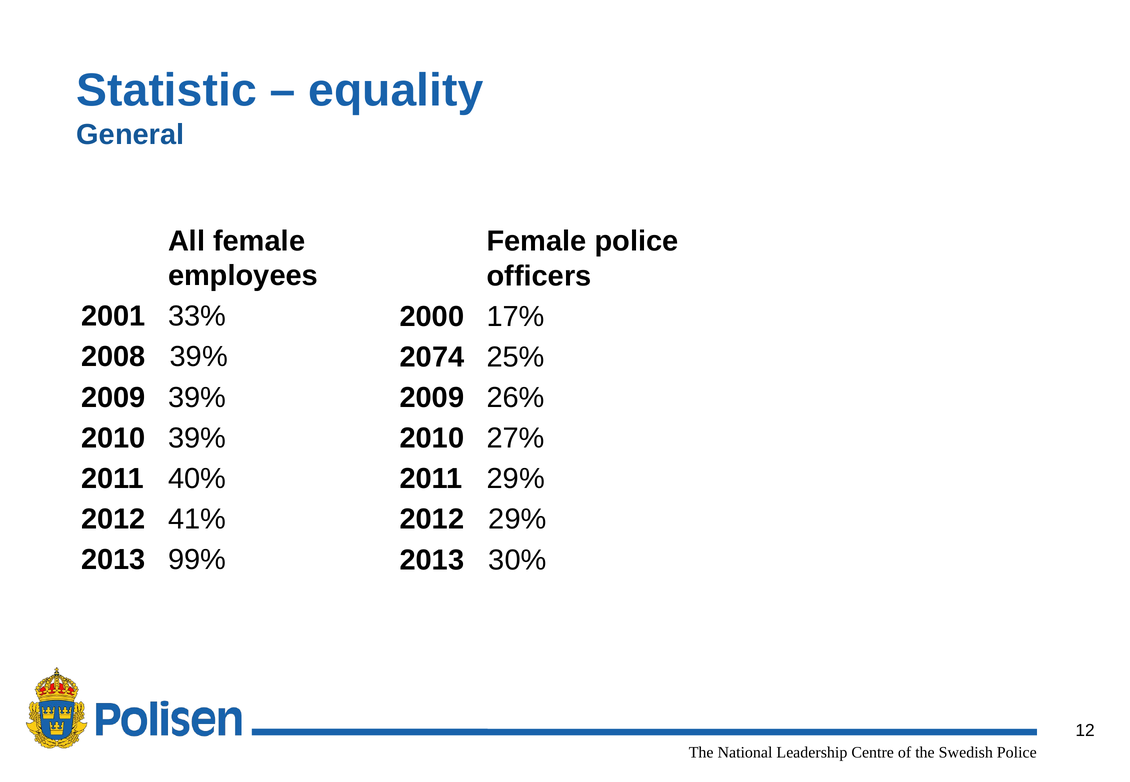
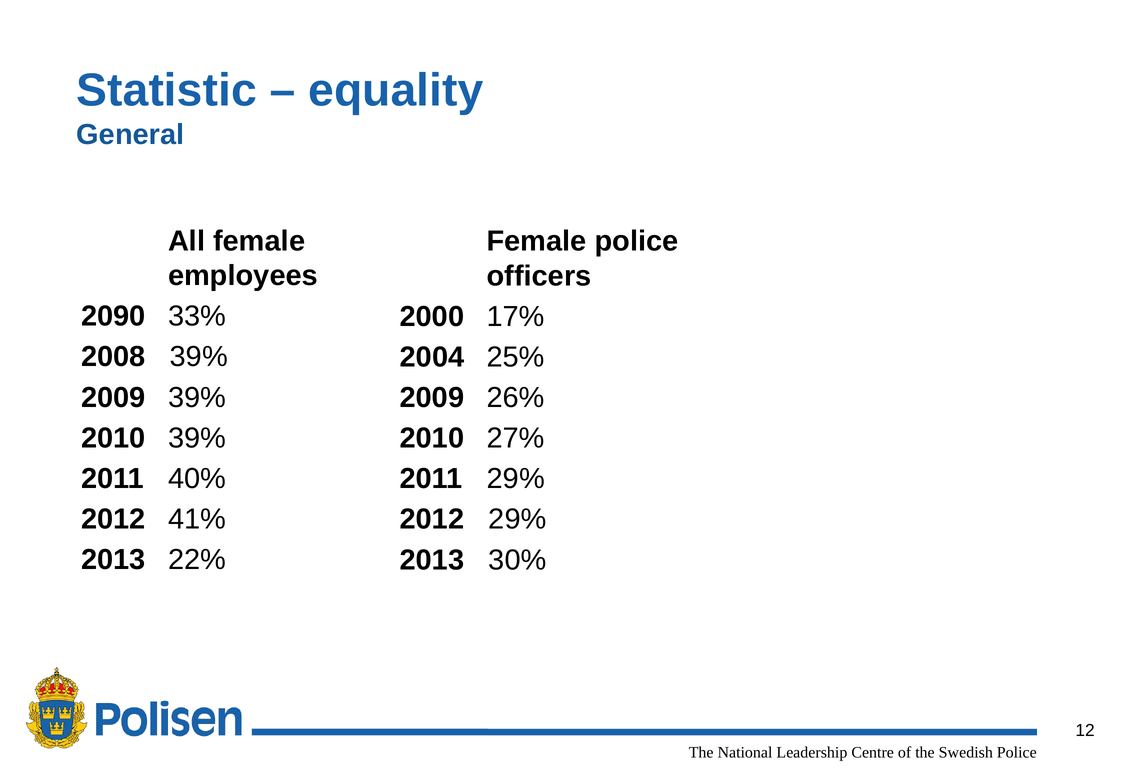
2001: 2001 -> 2090 (113, 316)
2074: 2074 -> 2004 (432, 357)
99%: 99% -> 22% (197, 560)
